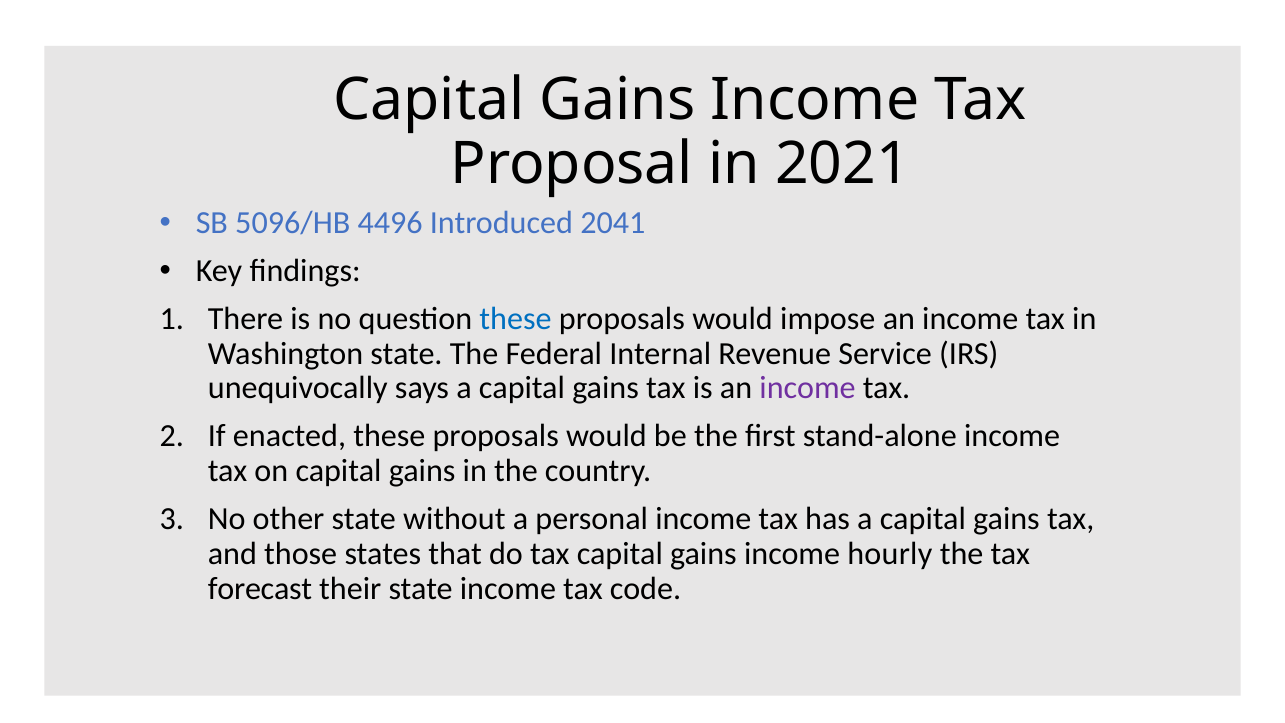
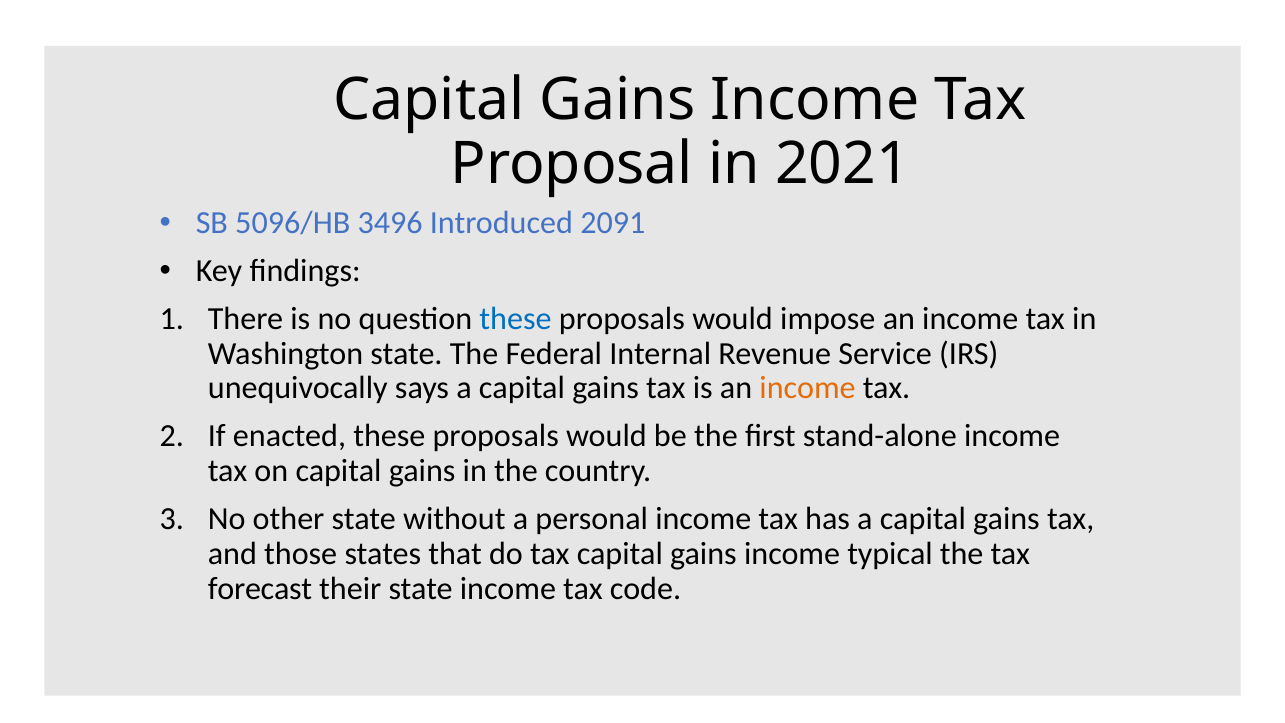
4496: 4496 -> 3496 (390, 223)
2041: 2041 -> 2091 (613, 223)
income colour: purple -> orange (808, 388)
hourly: hourly -> typical (890, 554)
